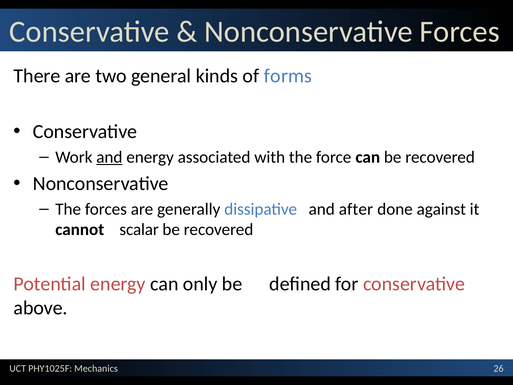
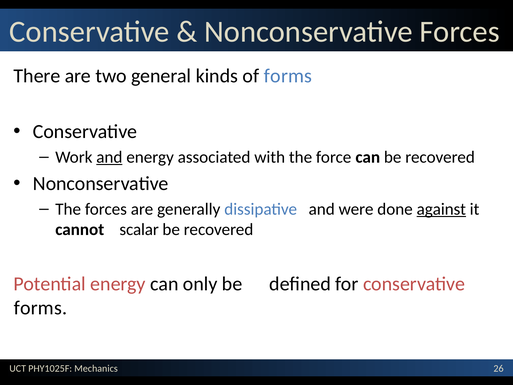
after: after -> were (356, 209)
against underline: none -> present (441, 209)
above: above -> forms (40, 308)
